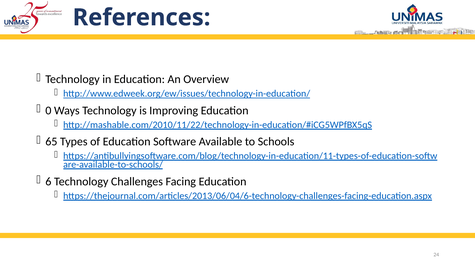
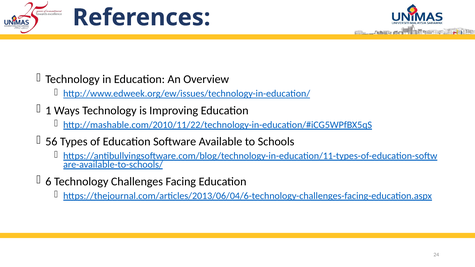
0: 0 -> 1 (48, 111)
65: 65 -> 56 (51, 142)
